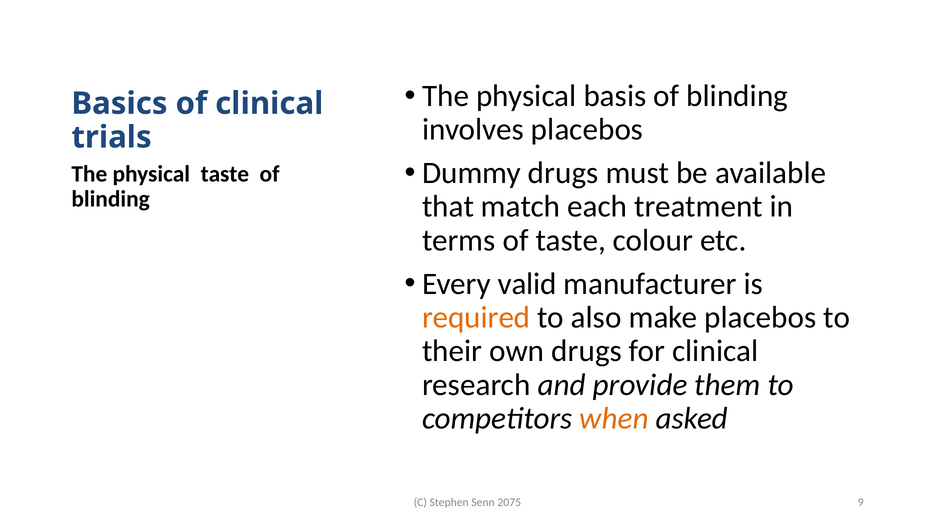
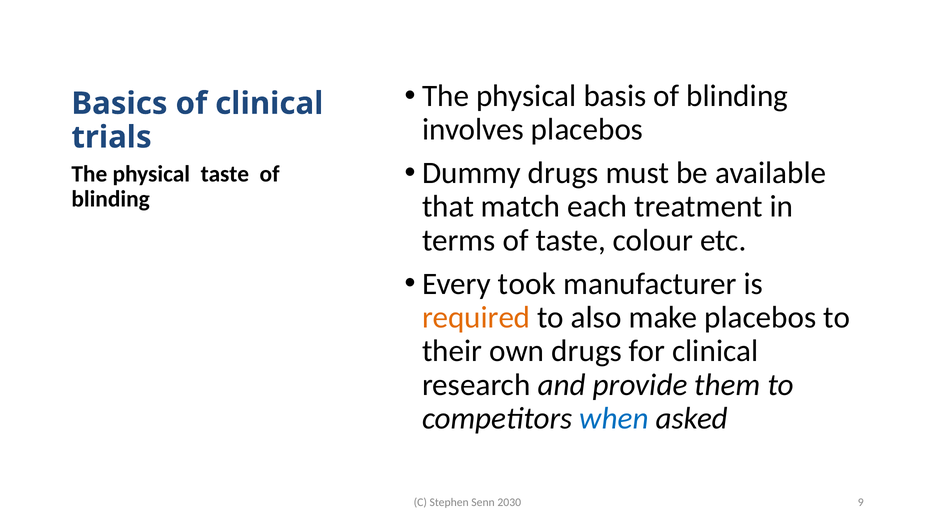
valid: valid -> took (527, 284)
when colour: orange -> blue (614, 419)
2075: 2075 -> 2030 (509, 502)
